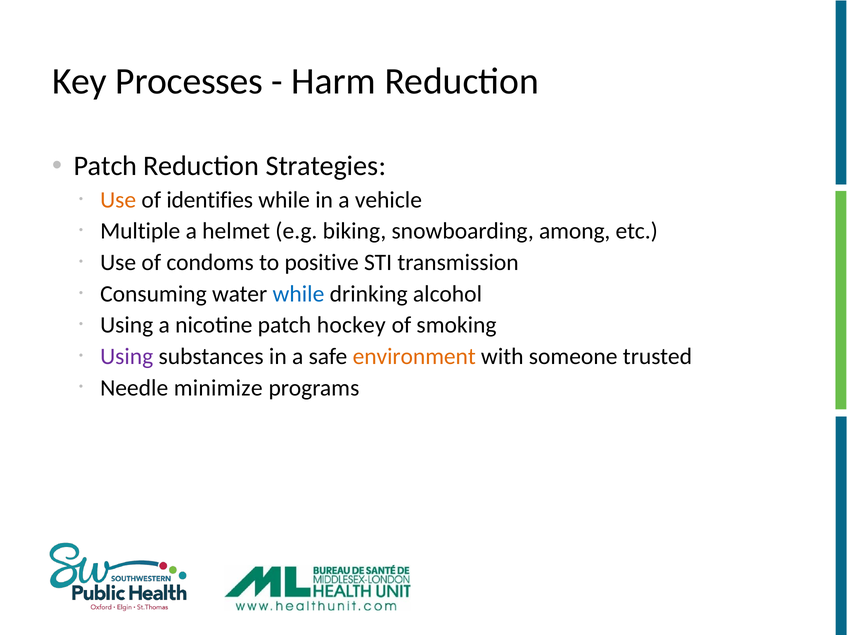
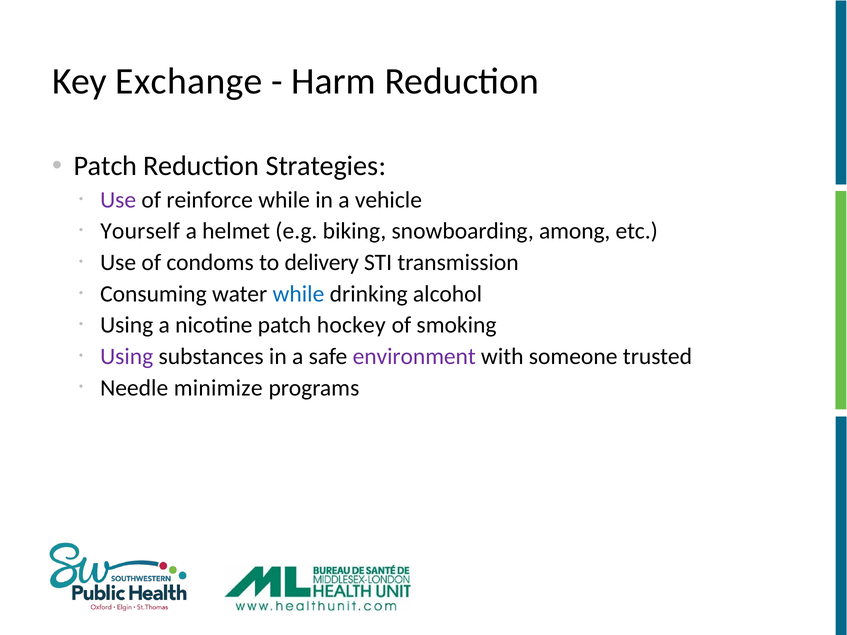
Processes: Processes -> Exchange (189, 81)
Use colour: orange -> purple (118, 200)
identifies: identifies -> reinforce (210, 200)
Multiple: Multiple -> Yourself (140, 231)
positive: positive -> delivery (322, 263)
environment colour: orange -> purple (414, 357)
